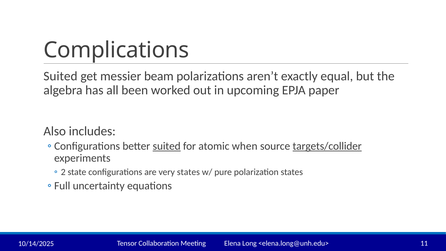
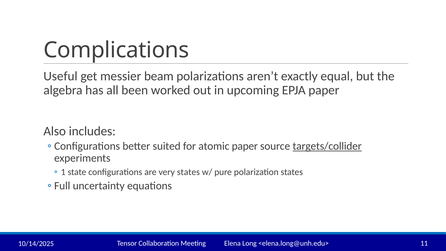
Suited: Suited -> Useful (61, 76)
suited underline: present -> none (167, 146)
atomic when: when -> paper (245, 146)
2: 2 -> 1 (63, 172)
